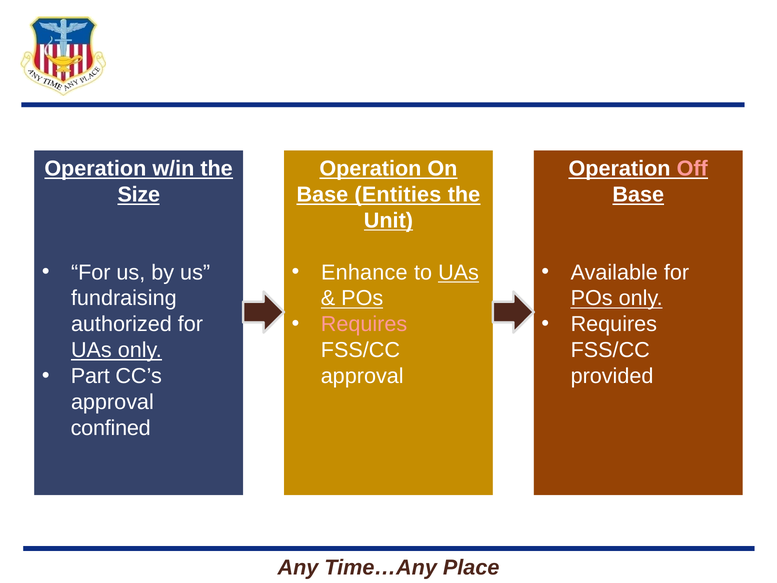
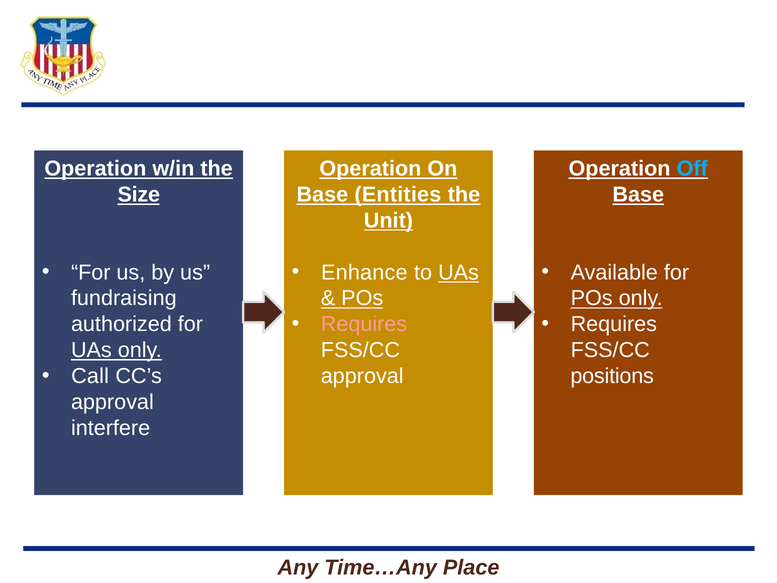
Off colour: pink -> light blue (692, 169)
Part: Part -> Call (90, 376)
provided: provided -> positions (612, 376)
confined: confined -> interfere (111, 428)
